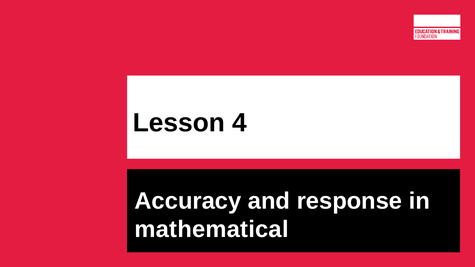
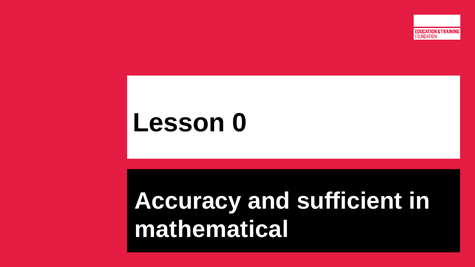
4: 4 -> 0 (240, 123)
response: response -> sufficient (349, 201)
